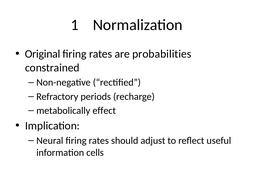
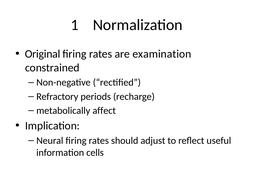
probabilities: probabilities -> examination (162, 54)
effect: effect -> affect (104, 110)
